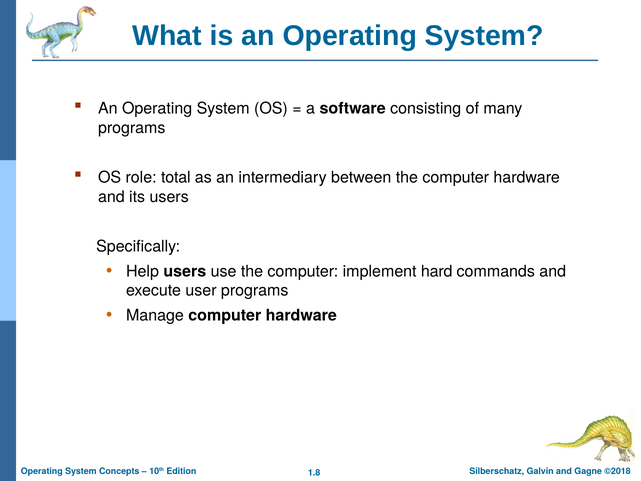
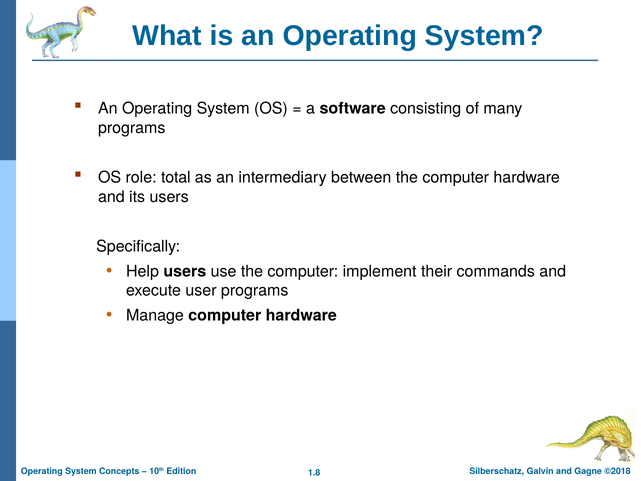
hard: hard -> their (437, 271)
